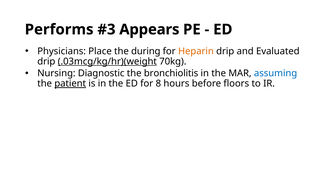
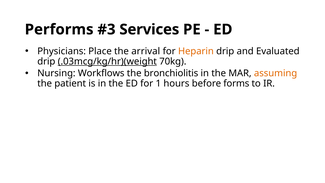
Appears: Appears -> Services (149, 29)
during: during -> arrival (146, 51)
Diagnostic: Diagnostic -> Workflows (101, 73)
assuming colour: blue -> orange (276, 73)
patient underline: present -> none (70, 83)
8: 8 -> 1 (158, 83)
floors: floors -> forms (236, 83)
